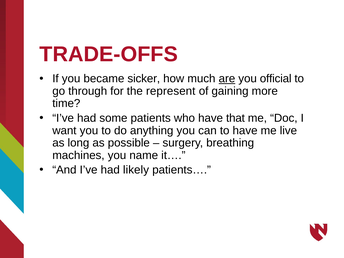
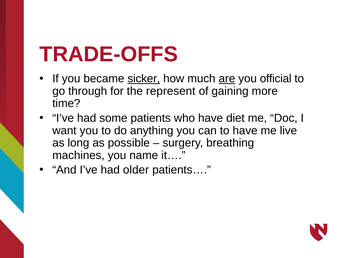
sicker underline: none -> present (144, 79)
that: that -> diet (235, 118)
likely: likely -> older (136, 170)
